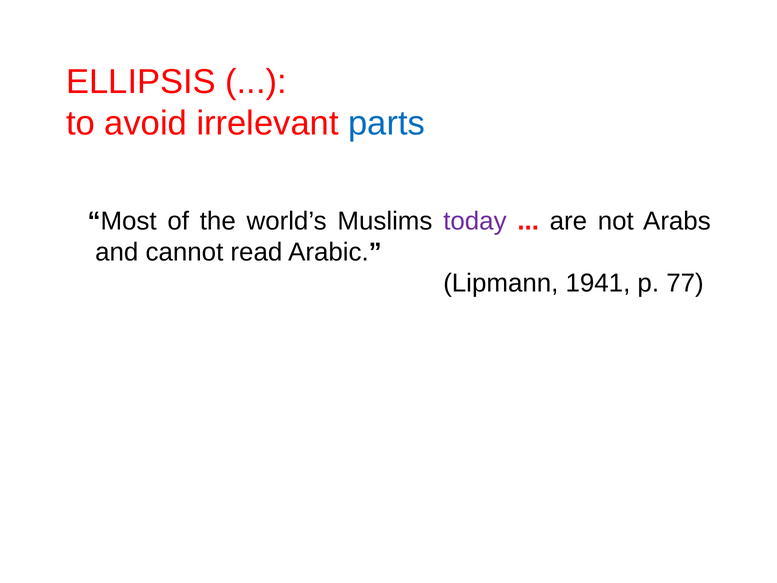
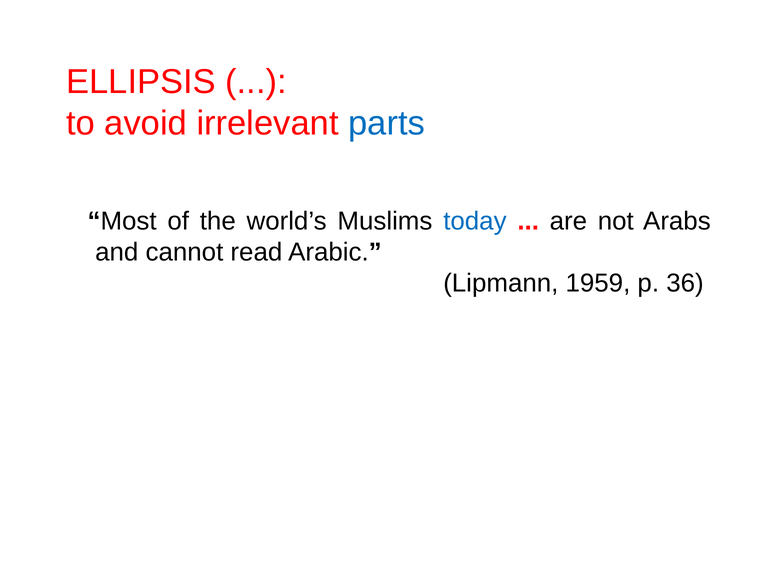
today colour: purple -> blue (475, 221)
1941: 1941 -> 1959 (598, 283)
77: 77 -> 36 (685, 283)
